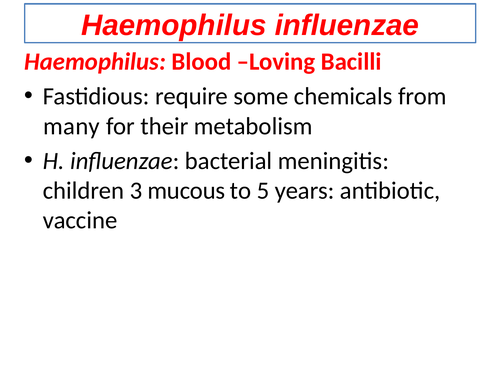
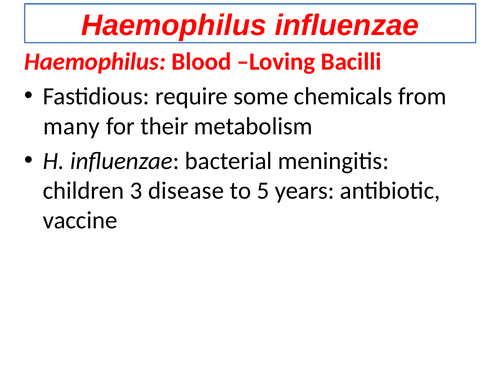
mucous: mucous -> disease (186, 190)
